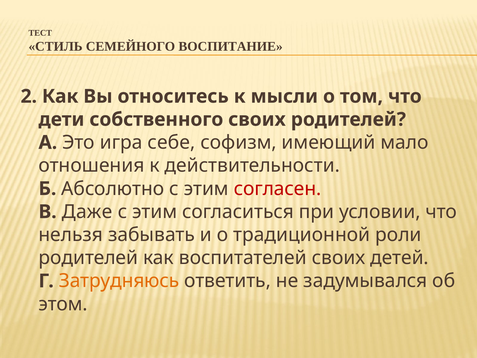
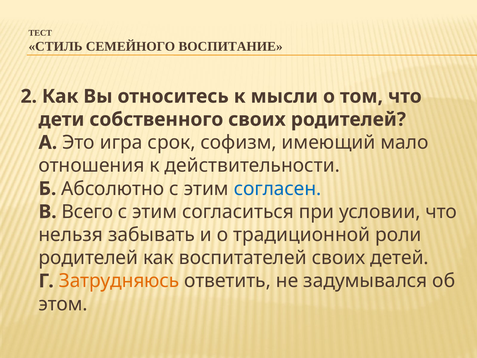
себе: себе -> срок (172, 142)
согласен colour: red -> blue (277, 189)
Даже: Даже -> Всего (87, 212)
